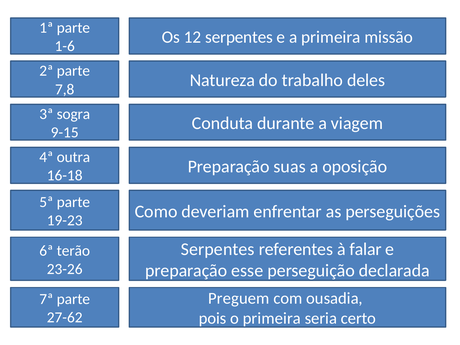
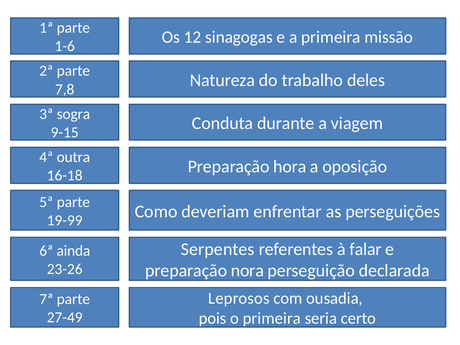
12 serpentes: serpentes -> sinagogas (239, 37)
suas: suas -> hora (290, 167)
19-23: 19-23 -> 19-99 (65, 221)
terão: terão -> ainda (73, 251)
esse: esse -> nora (247, 271)
Preguem: Preguem -> Leprosos (239, 298)
27-62: 27-62 -> 27-49 (65, 318)
